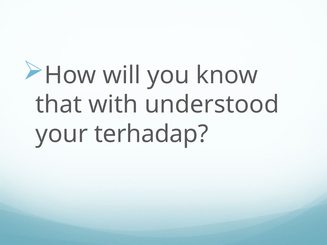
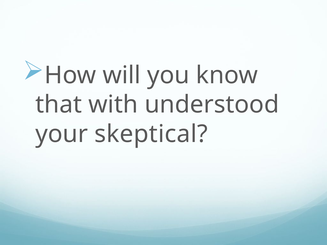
terhadap: terhadap -> skeptical (151, 134)
